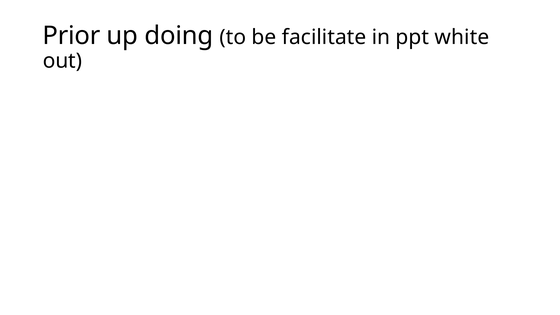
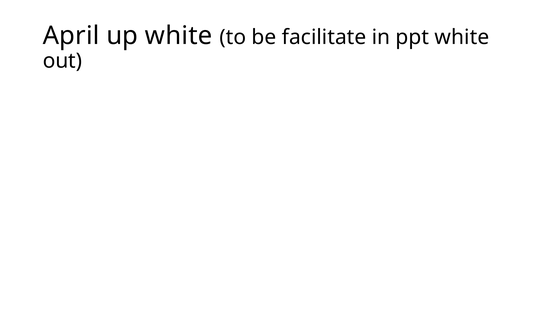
Prior: Prior -> April (71, 36)
up doing: doing -> white (179, 36)
